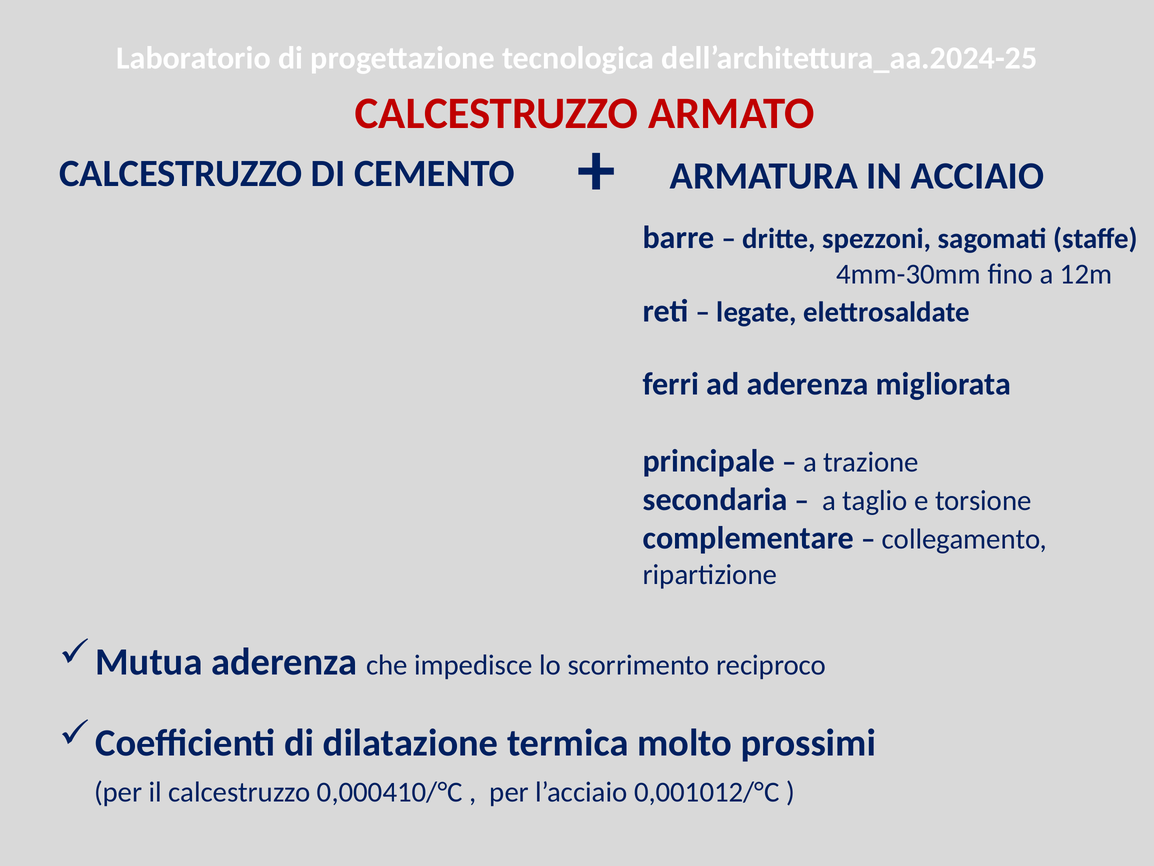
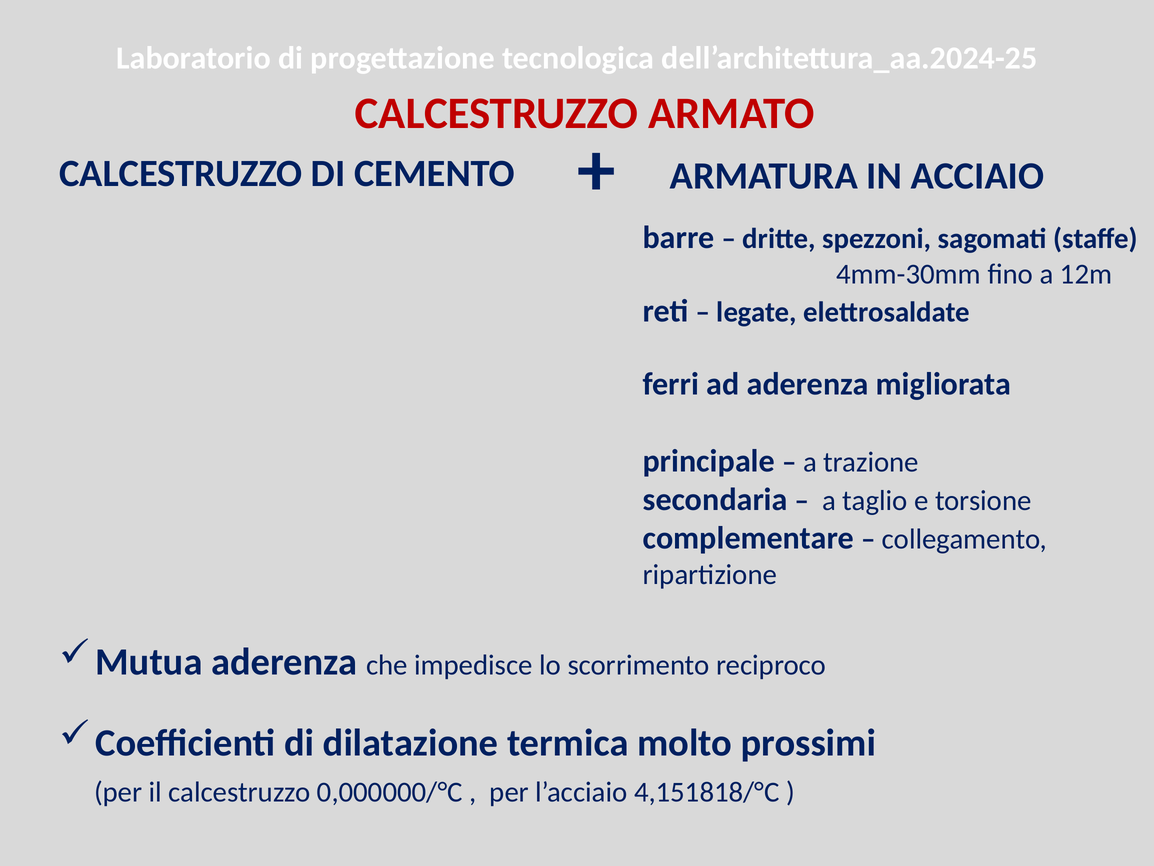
0,000410/°C: 0,000410/°C -> 0,000000/°C (390, 792)
0,001012/°C: 0,001012/°C -> 4,151818/°C (707, 792)
